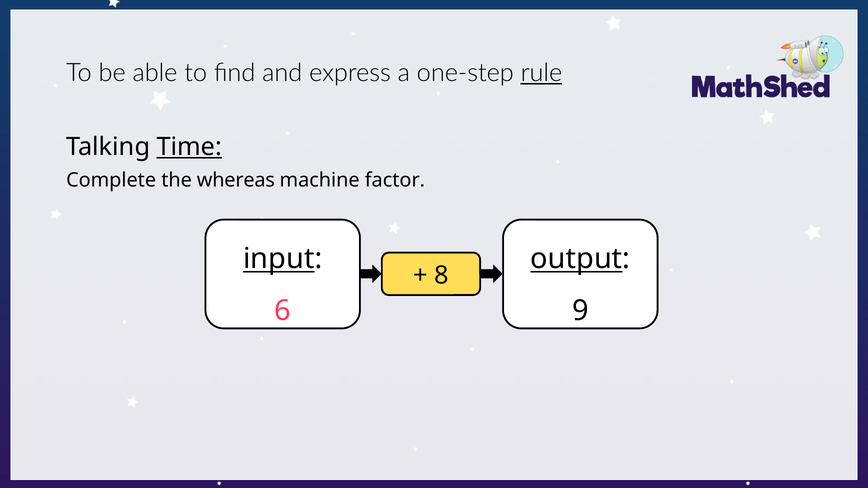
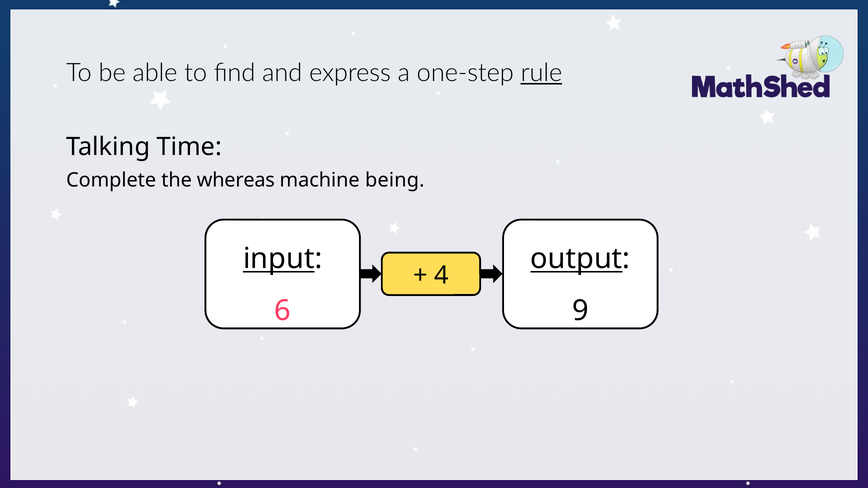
Time underline: present -> none (189, 147)
factor: factor -> being (395, 180)
8: 8 -> 4 (441, 276)
